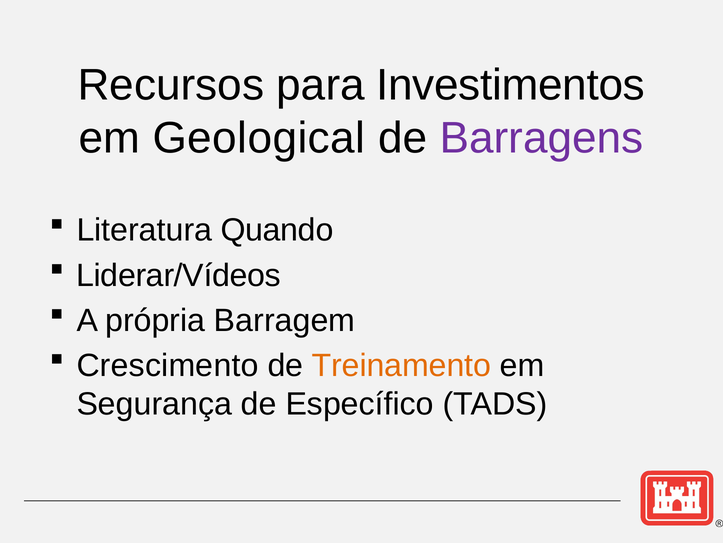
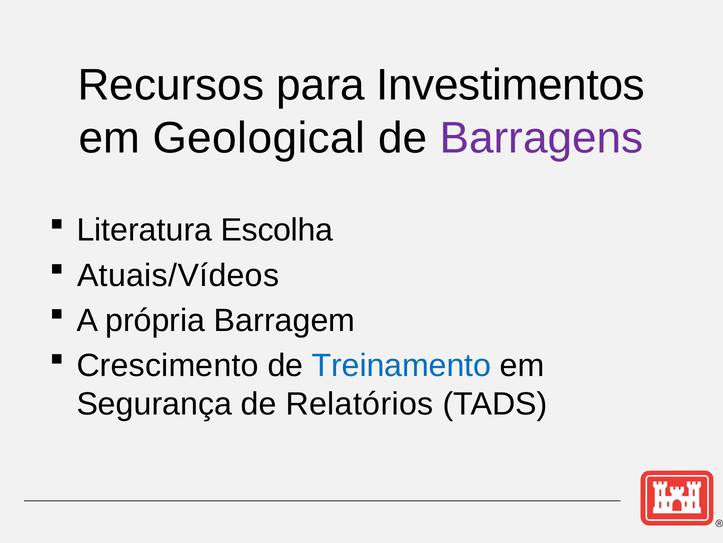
Quando: Quando -> Escolha (277, 230)
Liderar/Vídeos: Liderar/Vídeos -> Atuais/Vídeos (178, 275)
Treinamento colour: orange -> blue (401, 365)
Específico: Específico -> Relatórios (360, 404)
